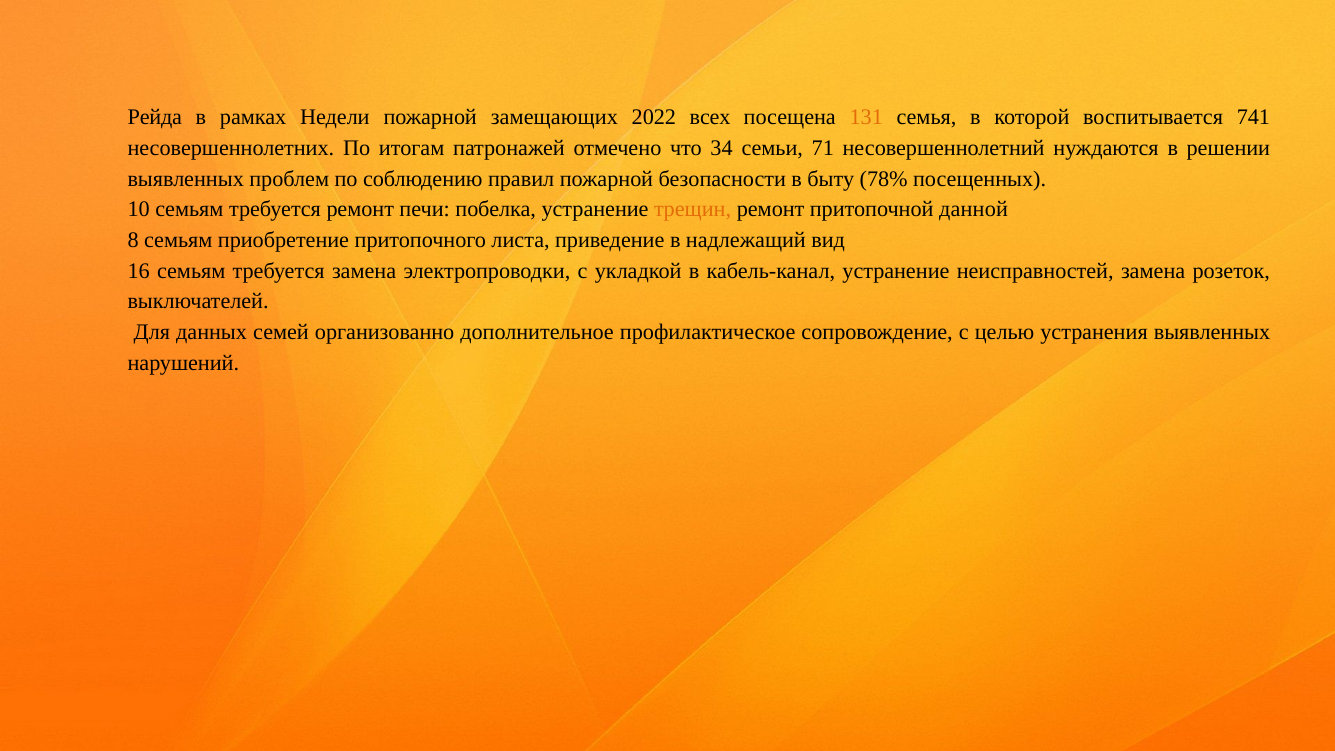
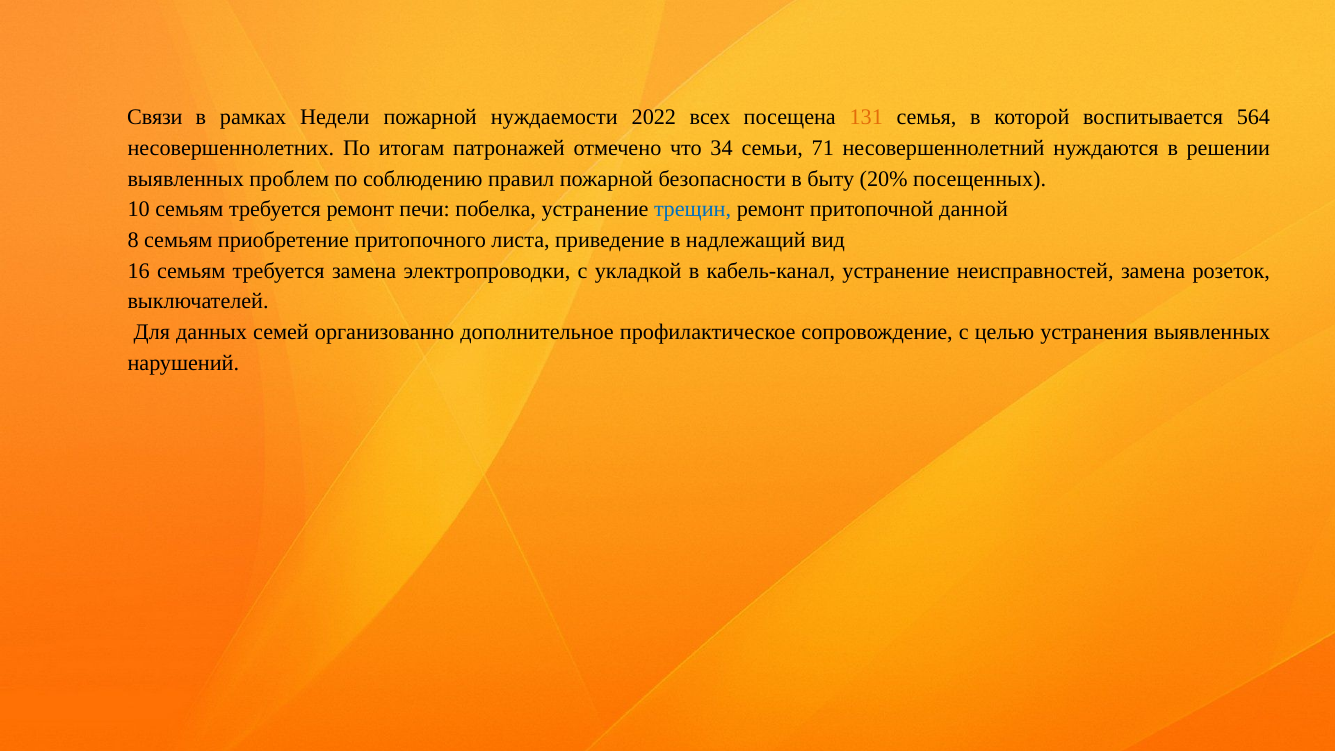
Рейда: Рейда -> Связи (155, 118)
замещающих: замещающих -> нуждаемости (554, 118)
741: 741 -> 564 (1253, 118)
78%: 78% -> 20% (884, 179)
трещин colour: orange -> blue (693, 210)
